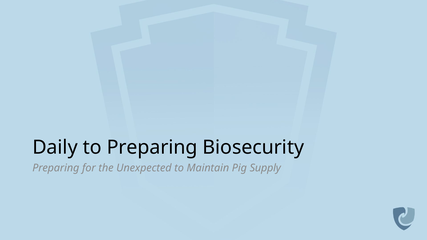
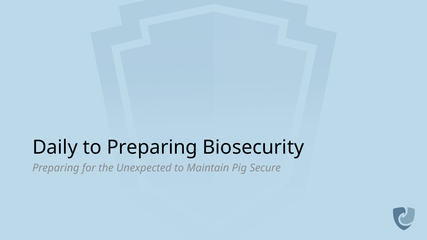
Supply: Supply -> Secure (265, 168)
